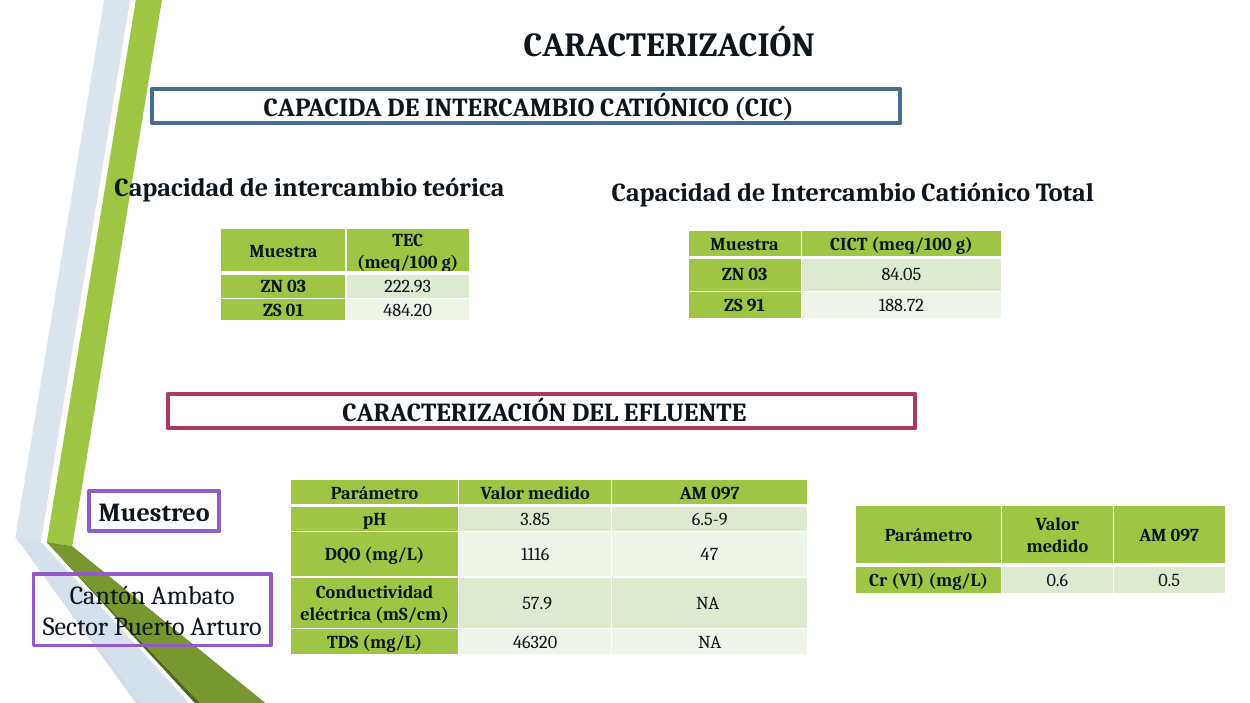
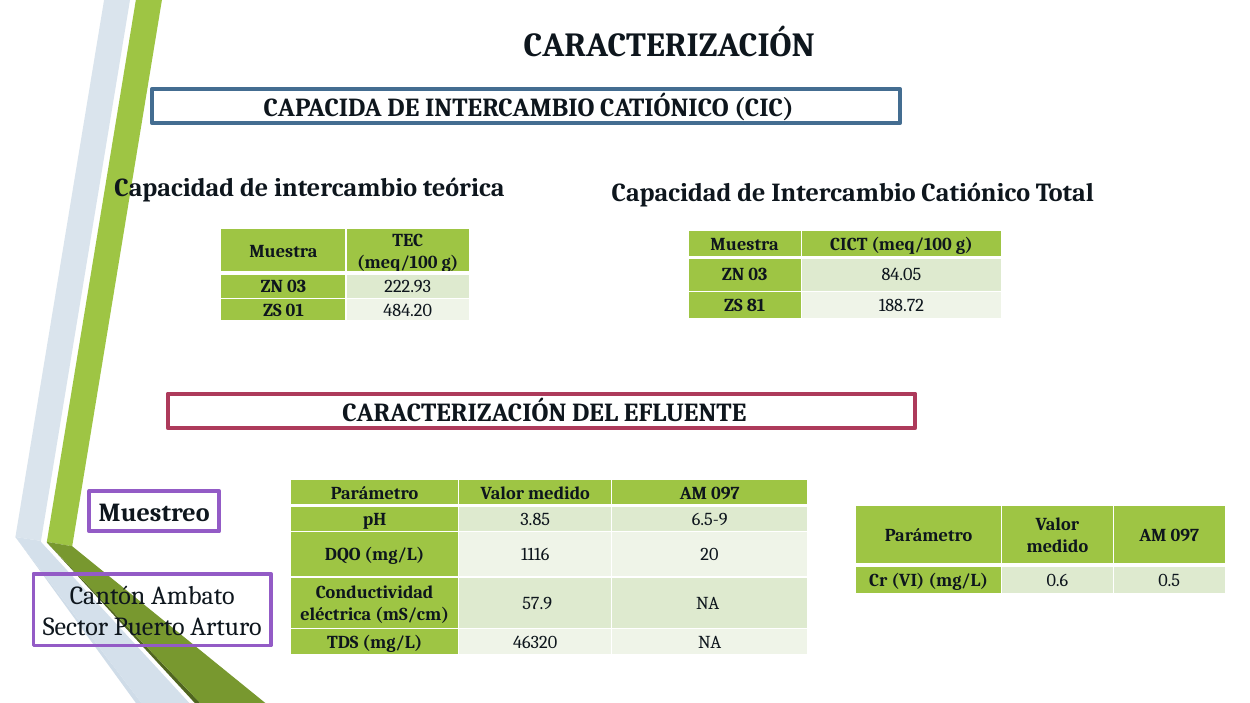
91: 91 -> 81 (756, 306)
47: 47 -> 20 (710, 555)
